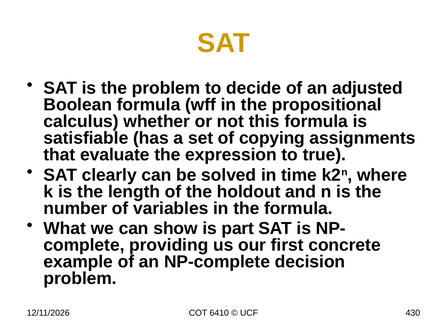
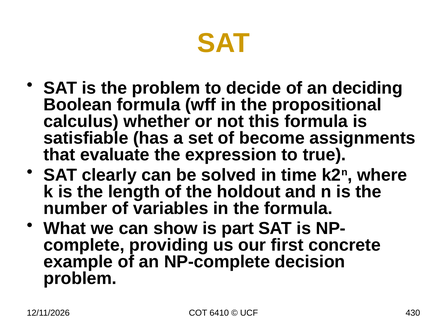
adjusted: adjusted -> deciding (367, 88)
copying: copying -> become (272, 138)
